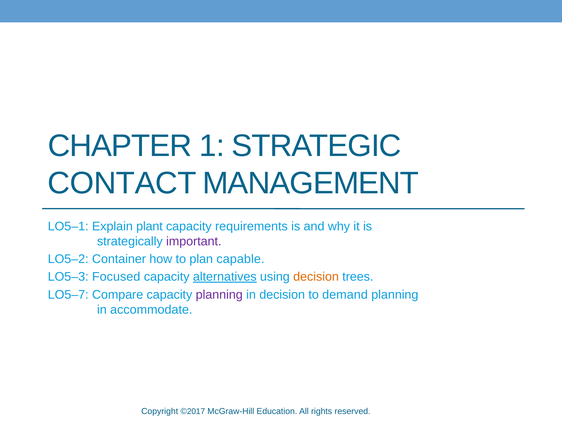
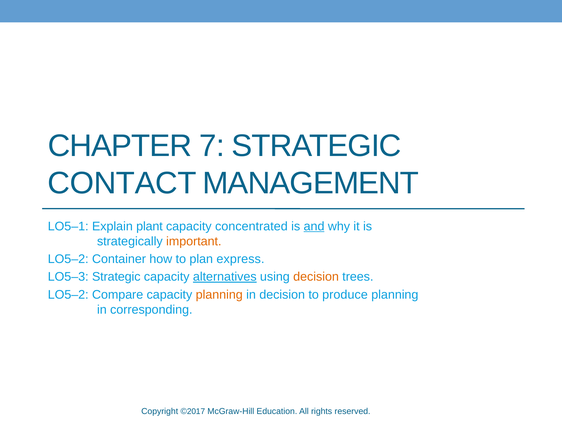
1: 1 -> 7 (212, 146)
requirements: requirements -> concentrated (251, 227)
and underline: none -> present (314, 227)
important colour: purple -> orange (194, 242)
capable: capable -> express (240, 259)
LO5–3 Focused: Focused -> Strategic (116, 277)
LO5–7: LO5–7 -> LO5–2 (68, 295)
planning colour: purple -> orange (219, 295)
demand: demand -> produce (345, 295)
accommodate: accommodate -> corresponding (151, 310)
